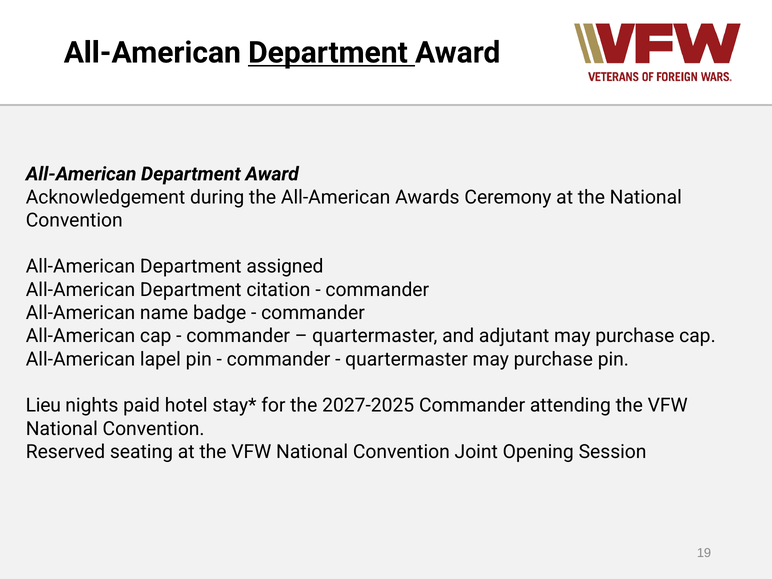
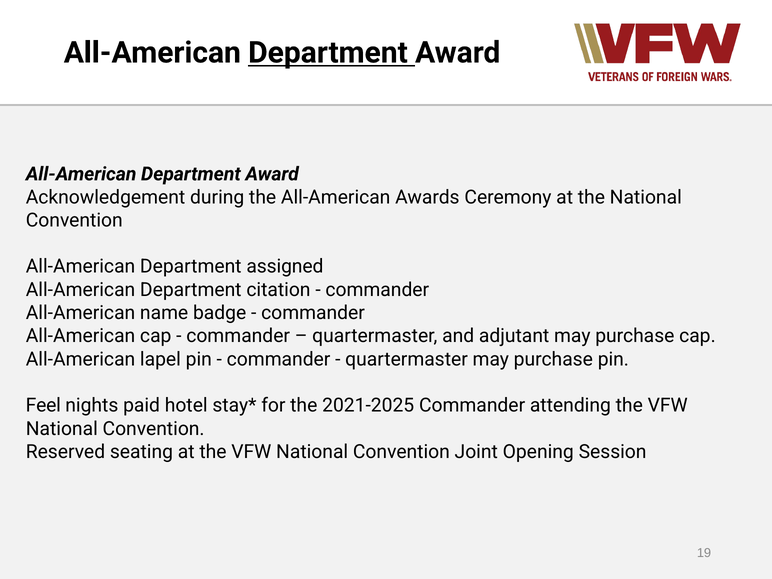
Lieu: Lieu -> Feel (43, 406)
2027-2025: 2027-2025 -> 2021-2025 (368, 406)
